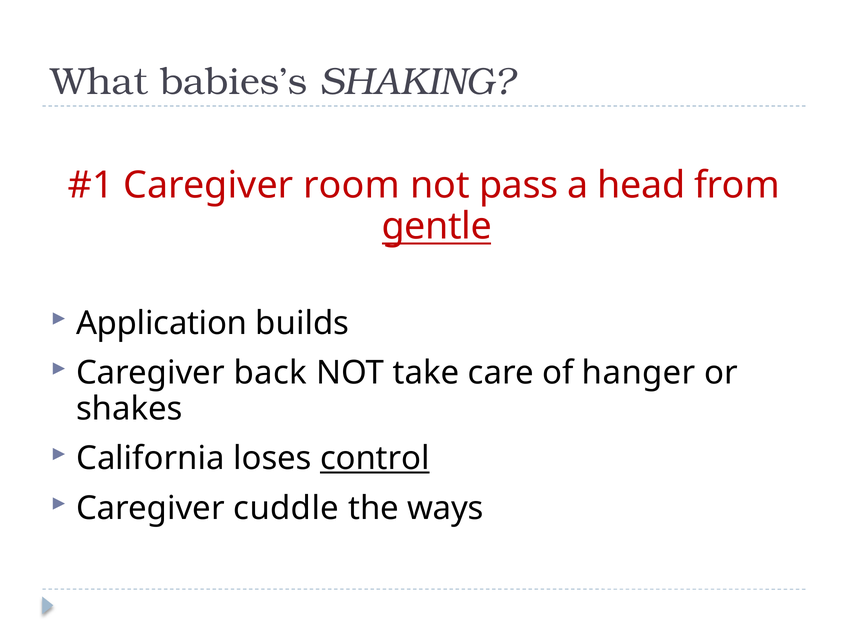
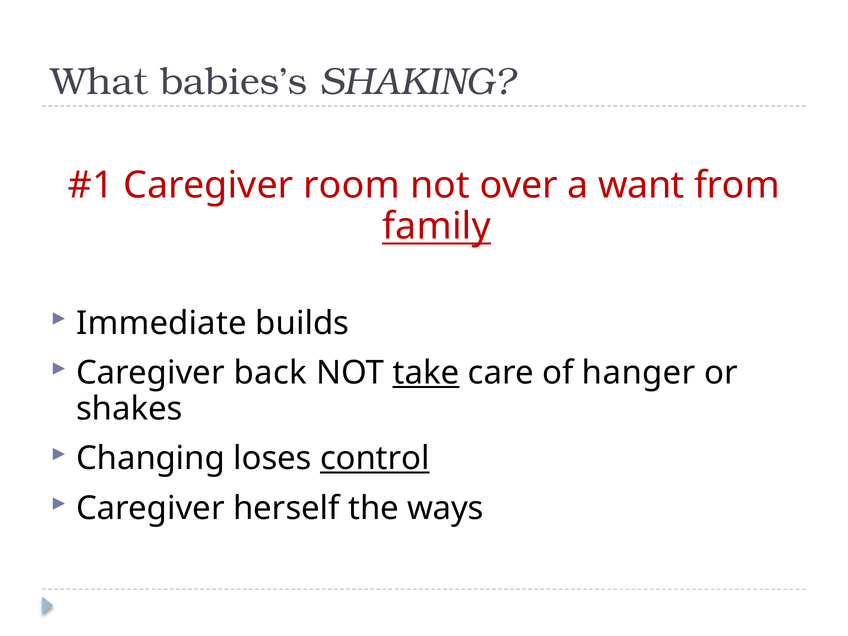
pass: pass -> over (519, 185)
head: head -> want (641, 185)
gentle: gentle -> family (437, 226)
Application: Application -> Immediate (161, 323)
take underline: none -> present (426, 373)
California: California -> Changing (150, 458)
cuddle: cuddle -> herself (286, 508)
